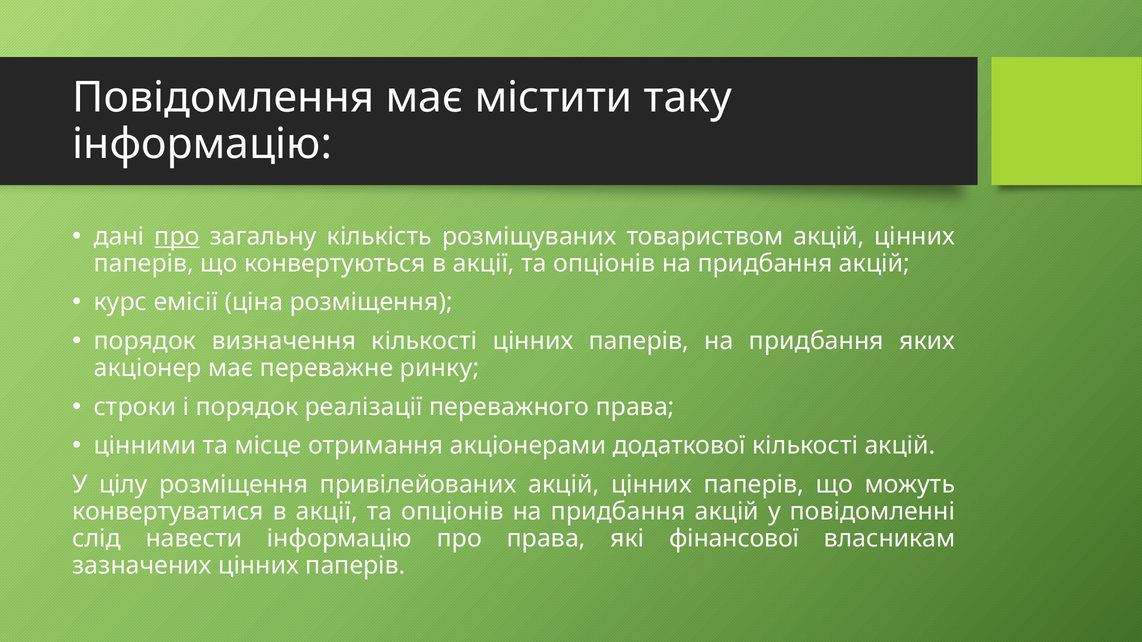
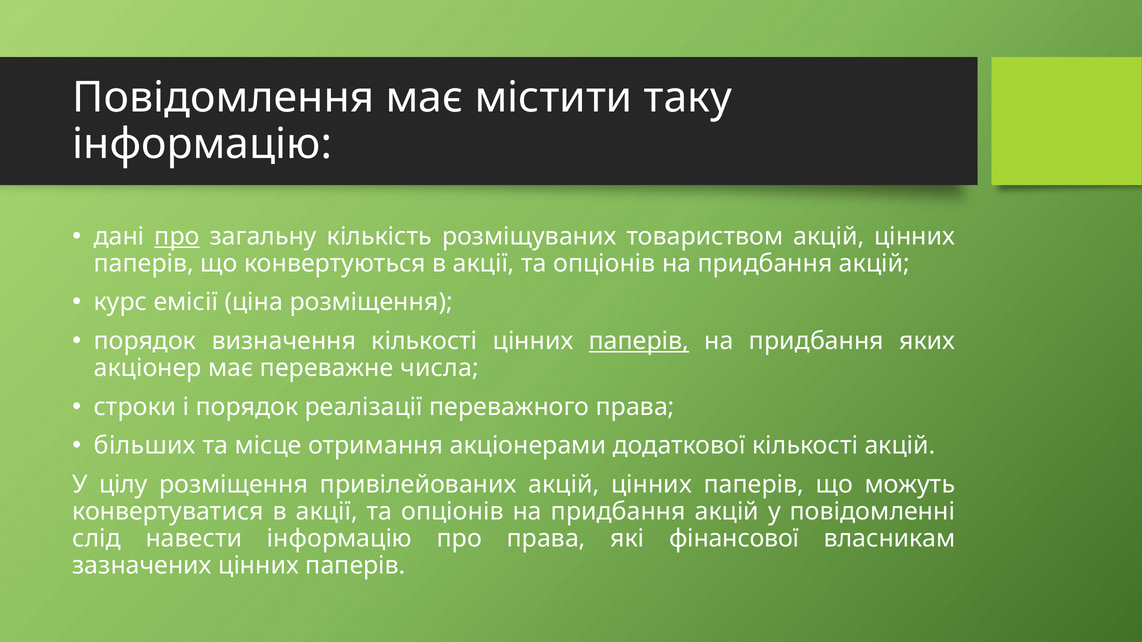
паперів underline: none -> present (639, 341)
ринку: ринку -> числа (440, 368)
цінними: цінними -> більших (145, 446)
